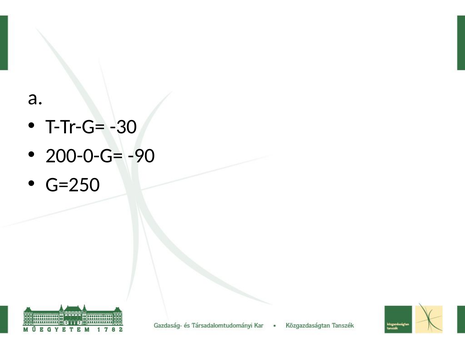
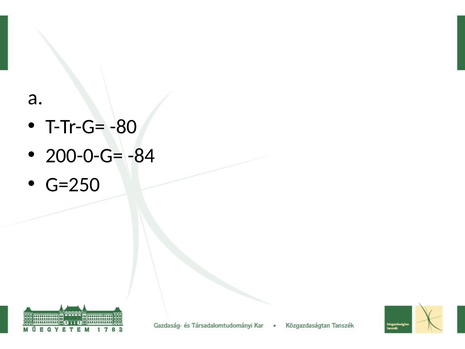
-30: -30 -> -80 (123, 126)
-90: -90 -> -84 (141, 155)
